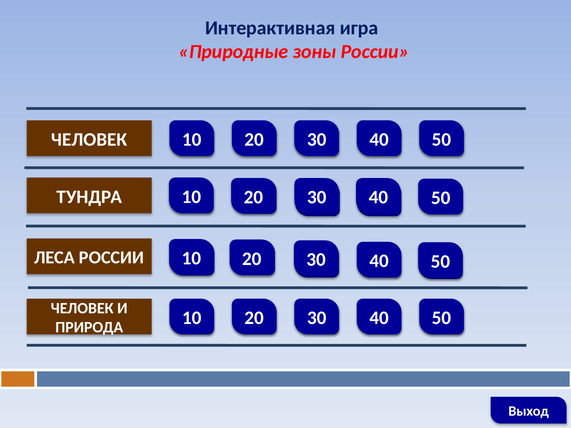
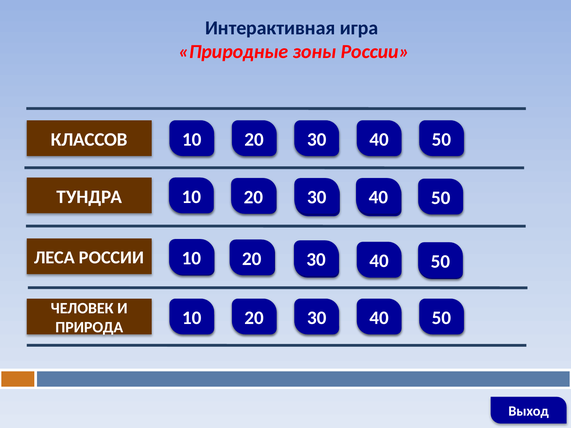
ЧЕЛОВЕК: ЧЕЛОВЕК -> КЛАССОВ (89, 140)
